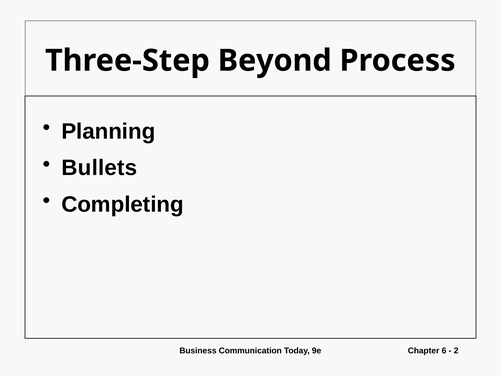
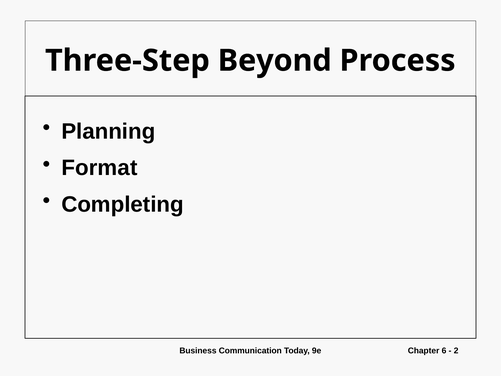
Bullets: Bullets -> Format (99, 168)
